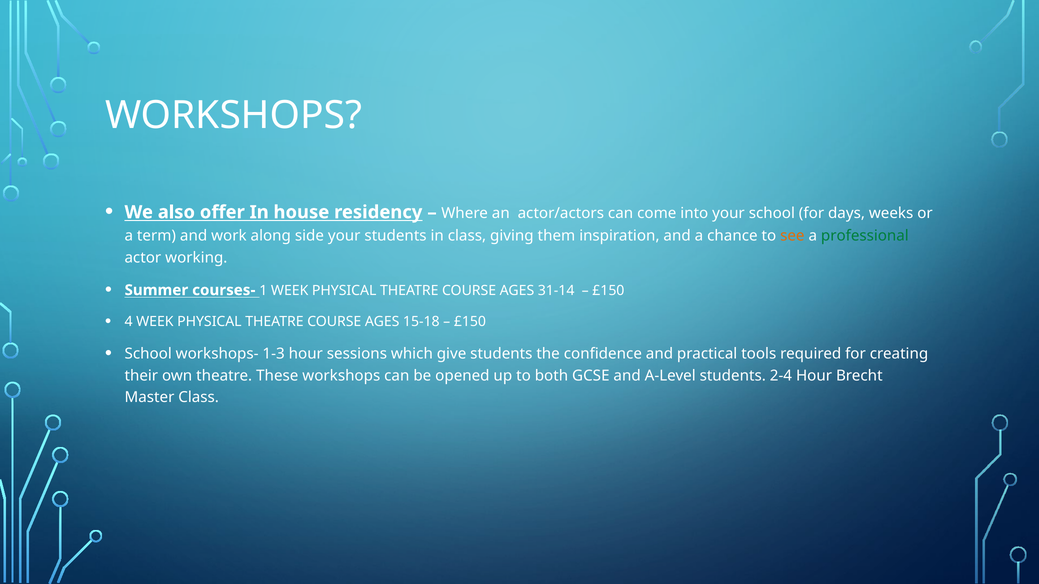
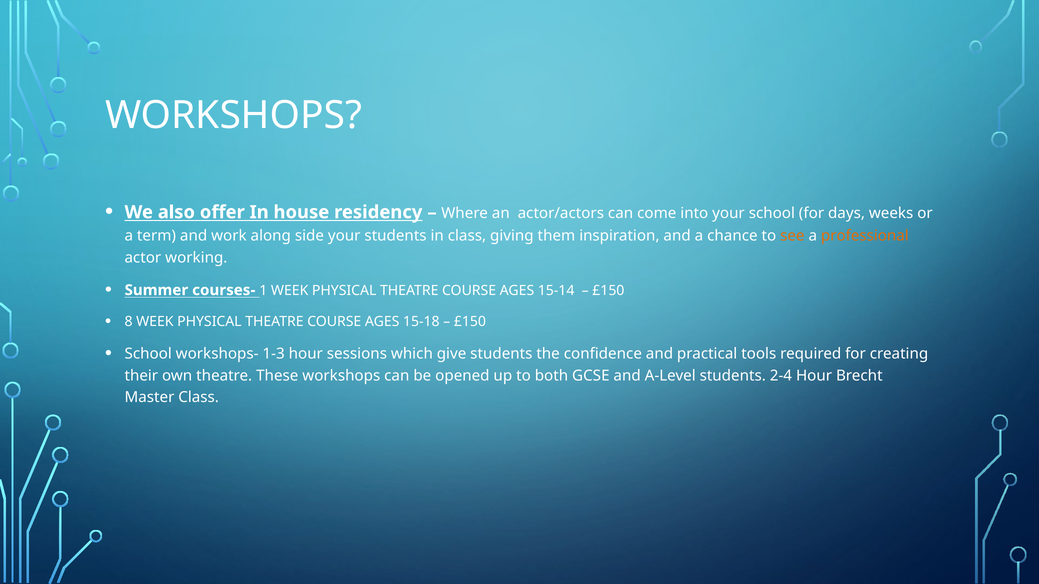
professional colour: green -> orange (865, 236)
31-14: 31-14 -> 15-14 (556, 291)
4: 4 -> 8 (129, 322)
